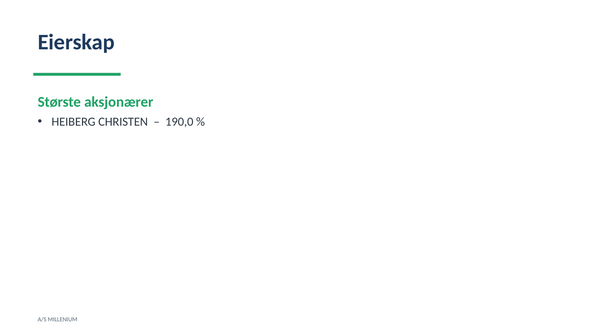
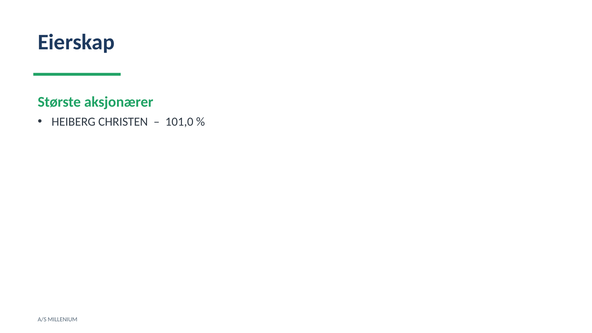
190,0: 190,0 -> 101,0 (179, 122)
